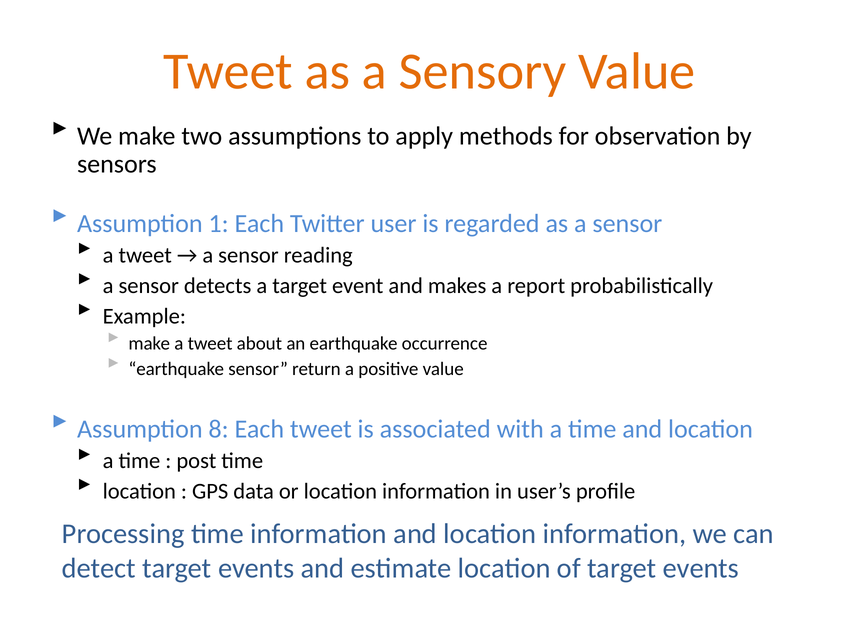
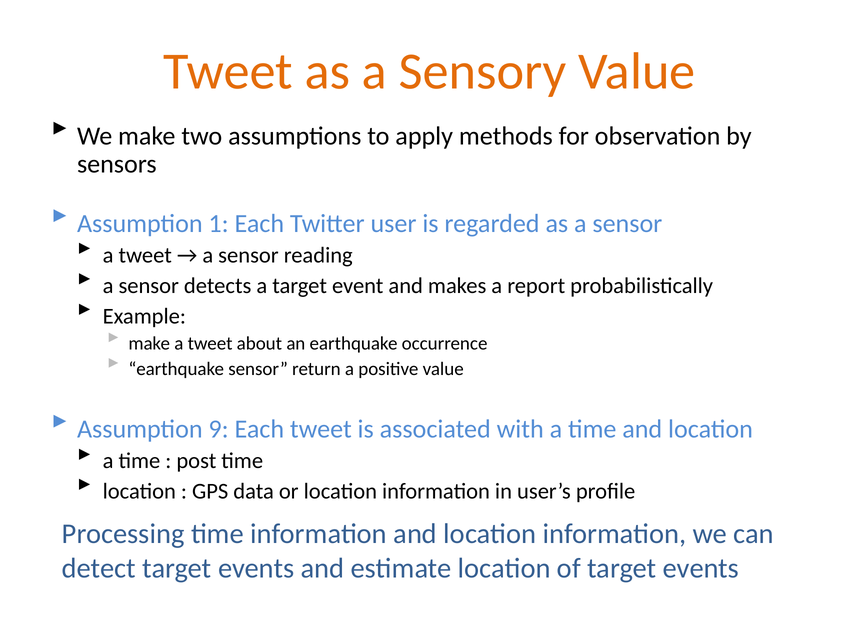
8: 8 -> 9 (219, 429)
